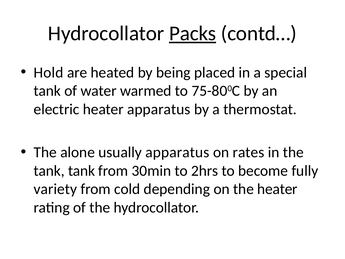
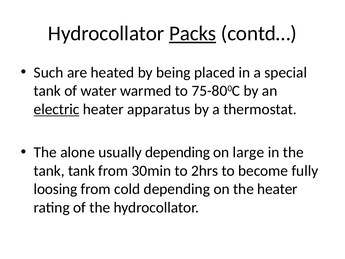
Hold: Hold -> Such (49, 72)
electric underline: none -> present (56, 109)
usually apparatus: apparatus -> depending (178, 152)
rates: rates -> large (248, 152)
variety: variety -> loosing (55, 189)
